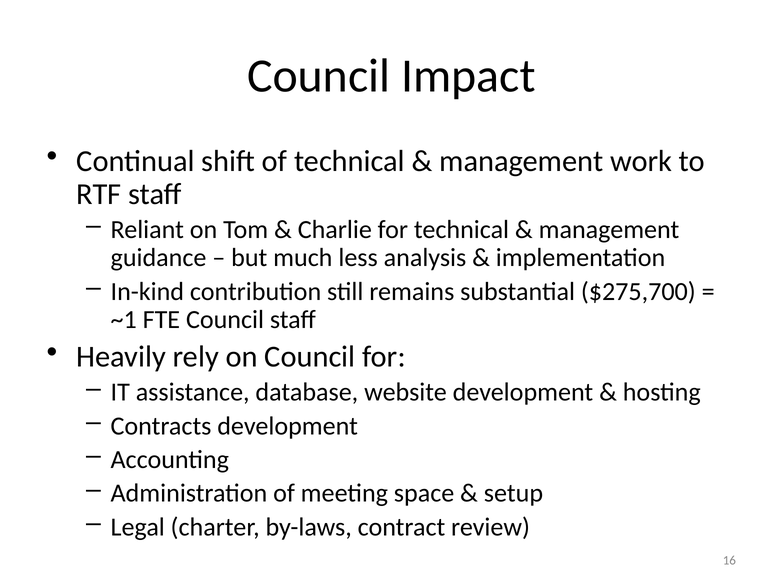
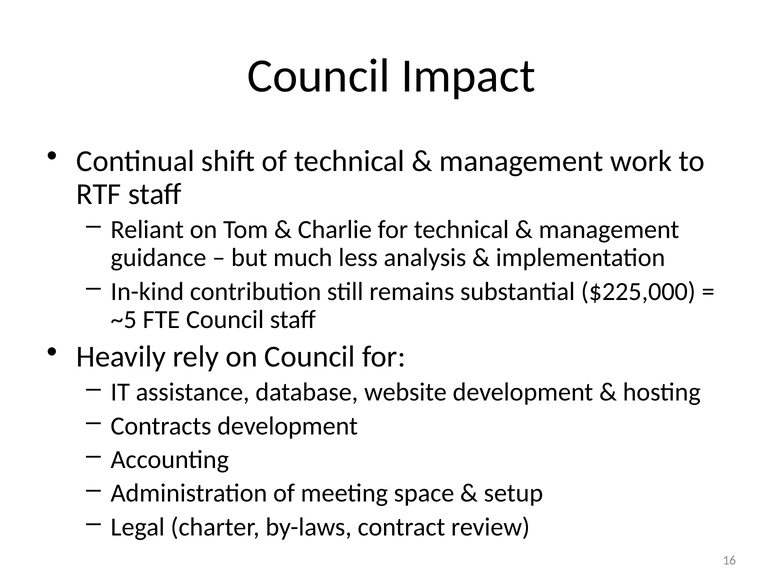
$275,700: $275,700 -> $225,000 (638, 292)
~1: ~1 -> ~5 (124, 320)
